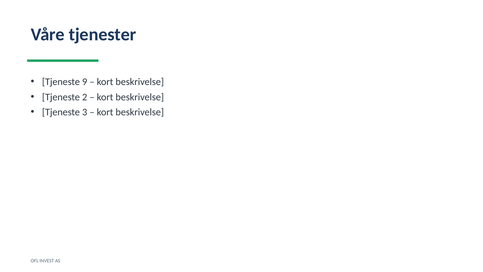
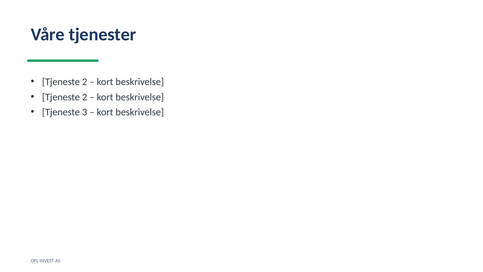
9: 9 -> 2 (85, 82)
